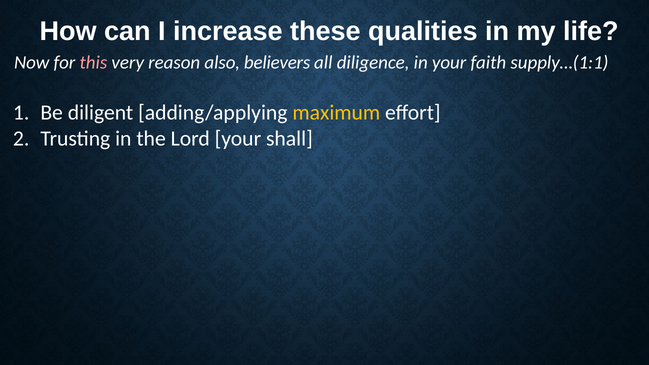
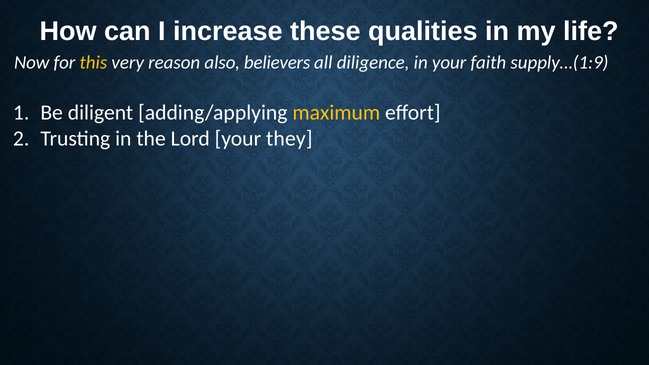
this colour: pink -> yellow (93, 63)
supply…(1:1: supply…(1:1 -> supply…(1:9 (559, 63)
shall: shall -> they (289, 139)
